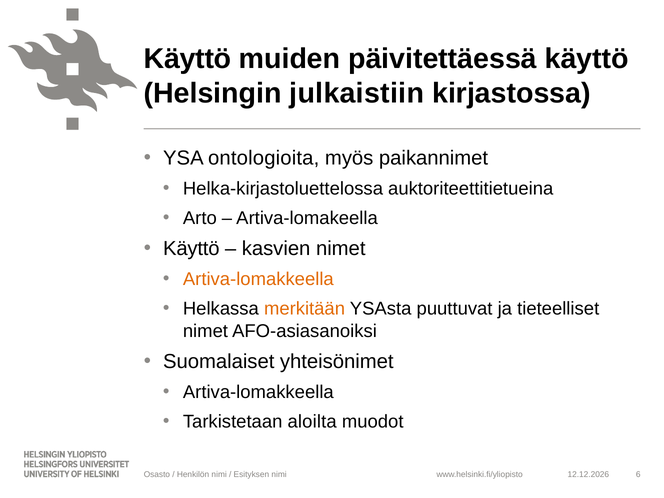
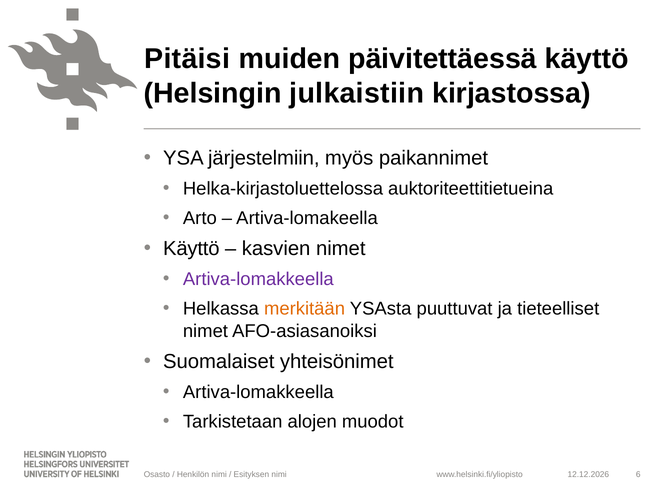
Käyttö: Käyttö -> Pitäisi (187, 59)
ontologioita: ontologioita -> järjestelmiin (264, 158)
Artiva-lomakkeella colour: orange -> purple (258, 279)
aloilta: aloilta -> alojen (312, 422)
